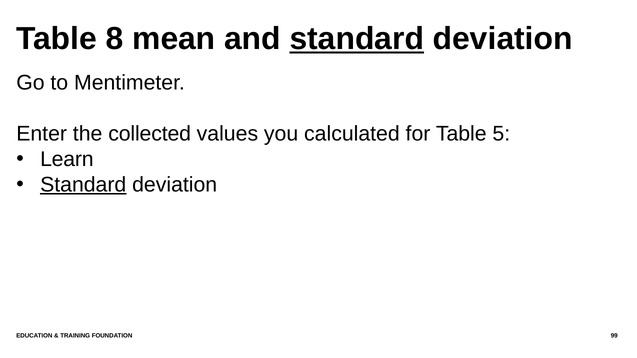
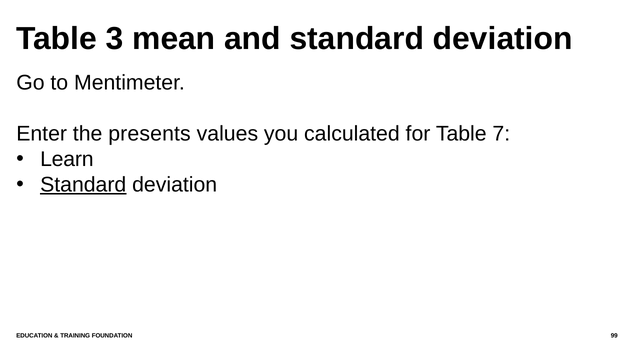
8: 8 -> 3 (115, 39)
standard underline: present -> none (357, 39)
collected: collected -> presents (150, 134)
5: 5 -> 7 (501, 134)
